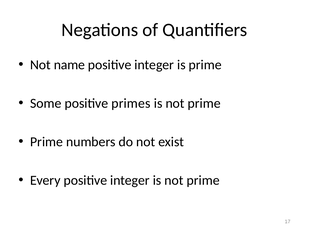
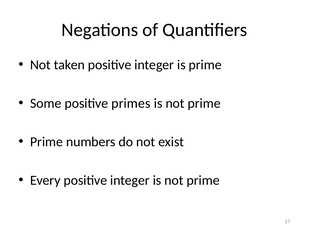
name: name -> taken (69, 65)
